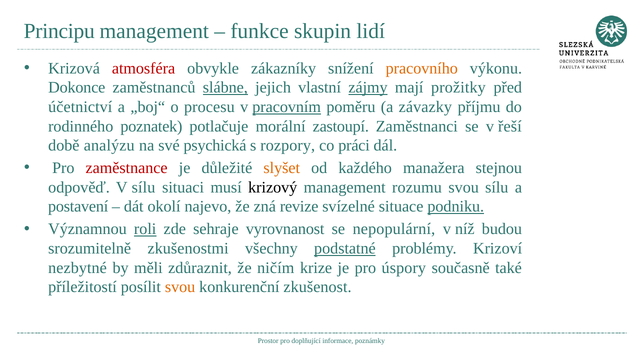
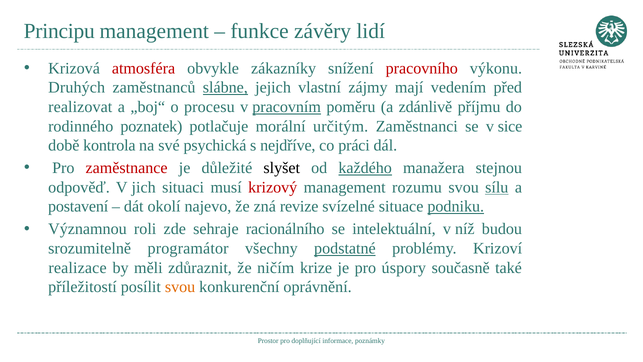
skupin: skupin -> závěry (323, 31)
pracovního colour: orange -> red (422, 68)
Dokonce: Dokonce -> Druhých (77, 88)
zájmy underline: present -> none (368, 88)
prožitky: prožitky -> vedením (458, 88)
účetnictví: účetnictví -> realizovat (80, 107)
závazky: závazky -> zdánlivě (425, 107)
zastoupí: zastoupí -> určitým (341, 126)
řeší: řeší -> sice (510, 126)
analýzu: analýzu -> kontrola (109, 145)
rozpory: rozpory -> nejdříve (288, 145)
slyšet colour: orange -> black (282, 168)
každého underline: none -> present (365, 168)
V sílu: sílu -> jich (144, 187)
krizový colour: black -> red (273, 187)
sílu underline: none -> present (497, 187)
roli underline: present -> none (145, 229)
vyrovnanost: vyrovnanost -> racionálního (285, 229)
nepopulární: nepopulární -> intelektuální (394, 229)
zkušenostmi: zkušenostmi -> programátor (188, 248)
nezbytné: nezbytné -> realizace (78, 268)
zkušenost: zkušenost -> oprávnění (318, 287)
